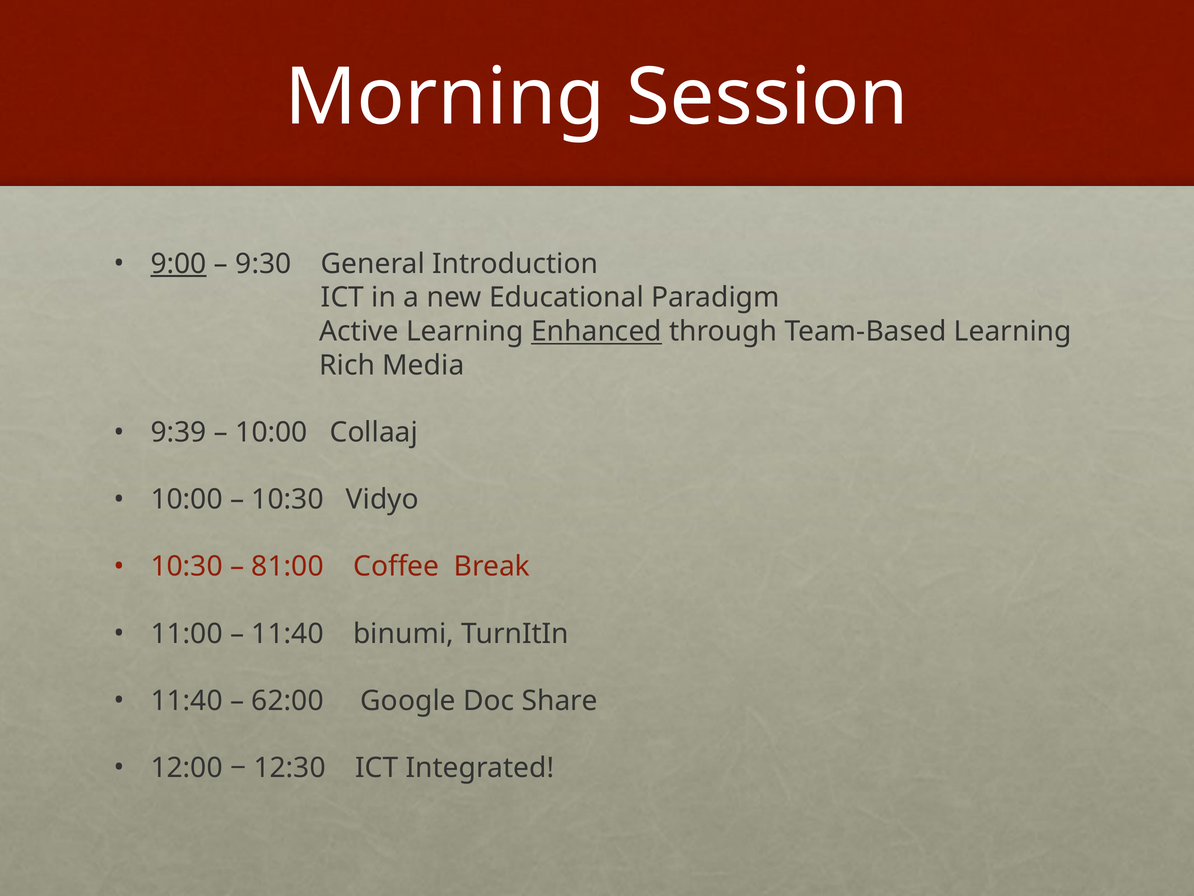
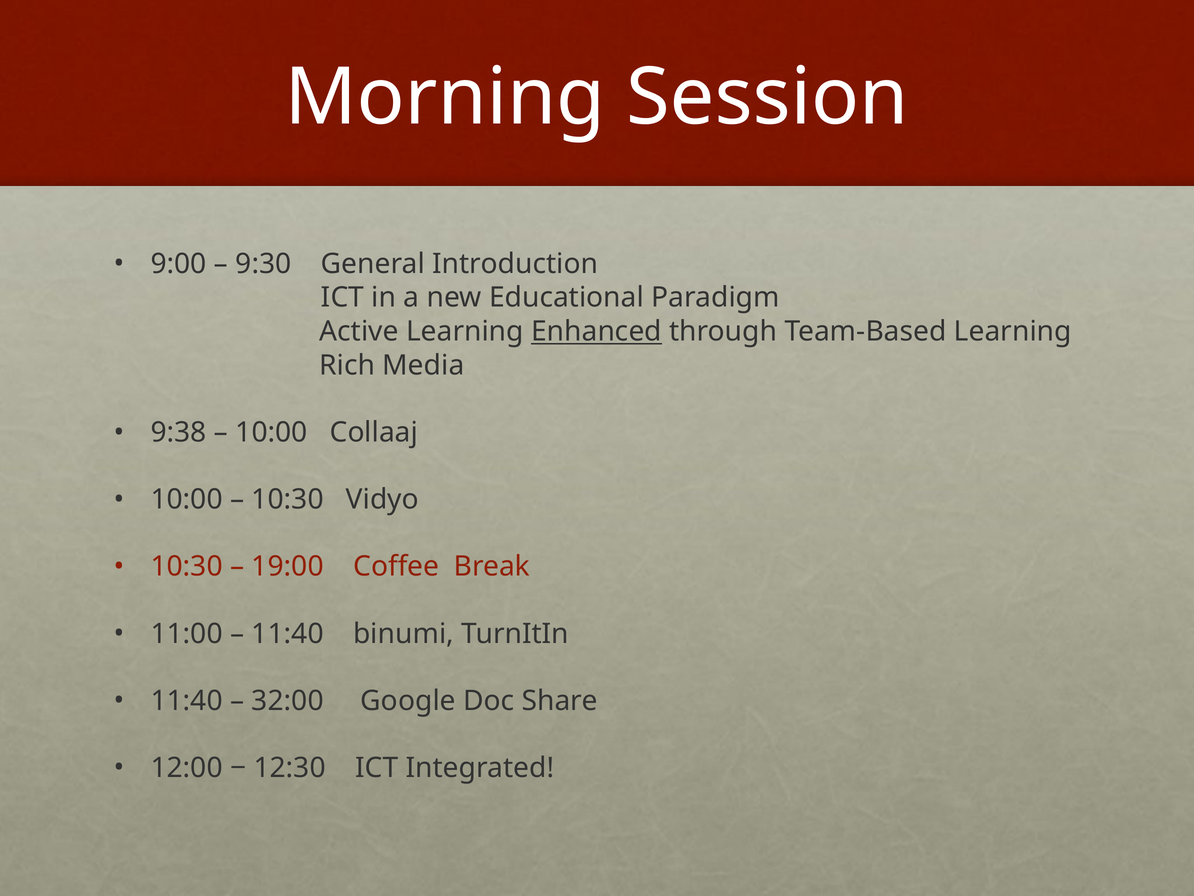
9:00 underline: present -> none (179, 264)
9:39: 9:39 -> 9:38 (179, 432)
81:00: 81:00 -> 19:00 (288, 566)
62:00: 62:00 -> 32:00 (288, 700)
